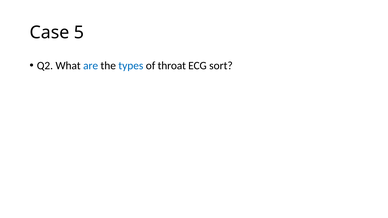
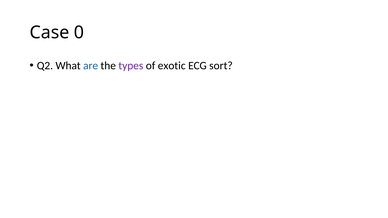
5: 5 -> 0 (79, 33)
types colour: blue -> purple (131, 66)
throat: throat -> exotic (172, 66)
